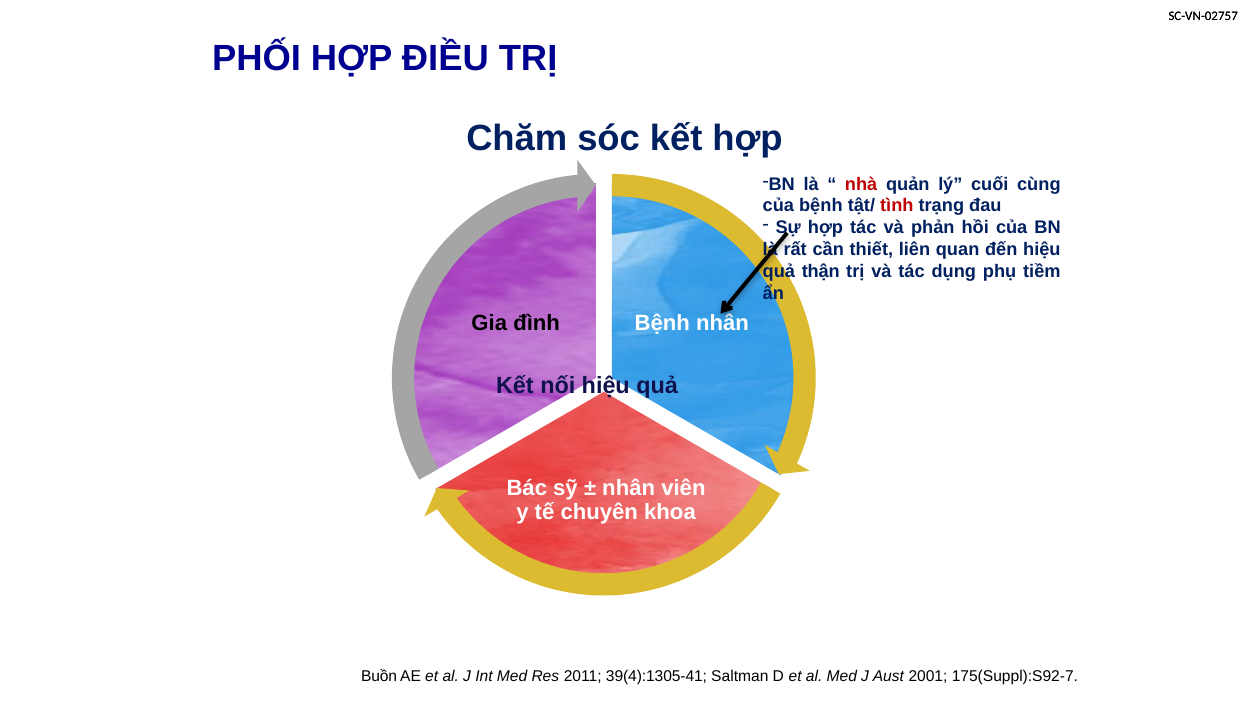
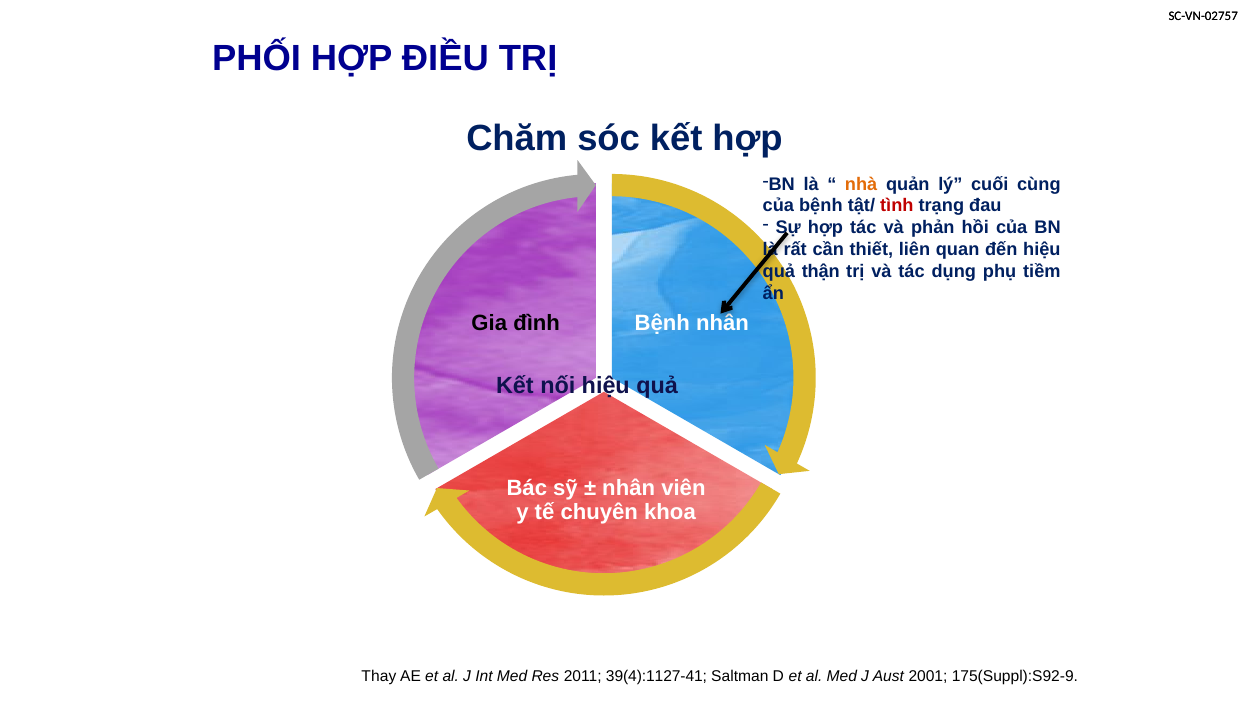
nhà colour: red -> orange (861, 184)
Buồn: Buồn -> Thay (379, 676)
39(4):1305-41: 39(4):1305-41 -> 39(4):1127-41 (656, 676)
175(Suppl):S92-7: 175(Suppl):S92-7 -> 175(Suppl):S92-9 (1015, 676)
